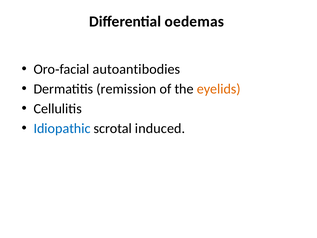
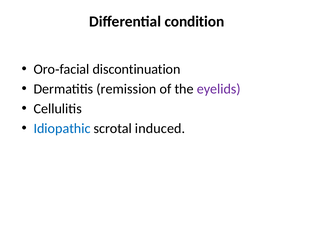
oedemas: oedemas -> condition (194, 21)
autoantibodies: autoantibodies -> discontinuation (137, 69)
eyelids colour: orange -> purple (219, 89)
